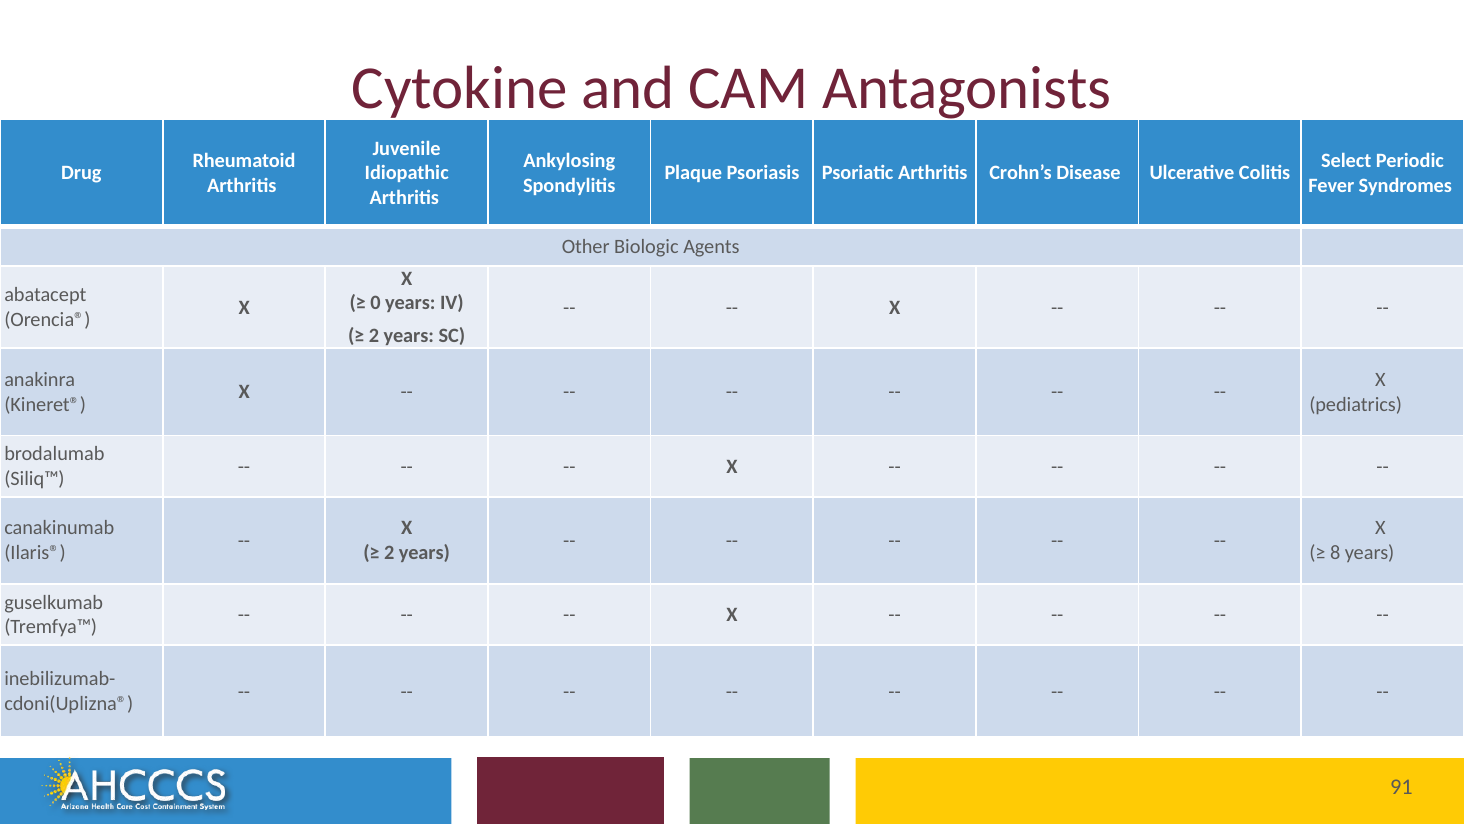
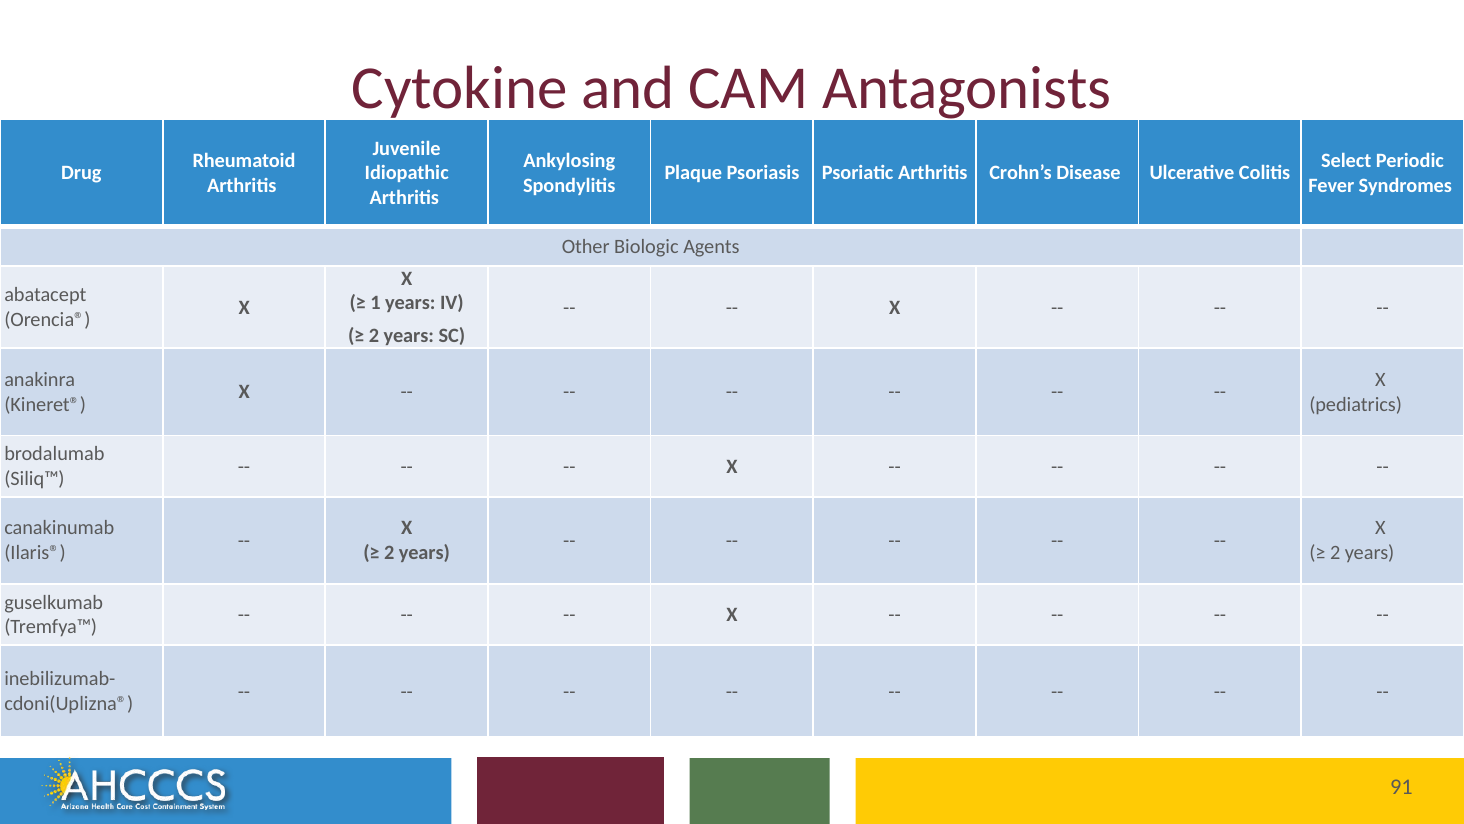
0: 0 -> 1 (375, 303)
8: 8 -> 2 (1335, 553)
